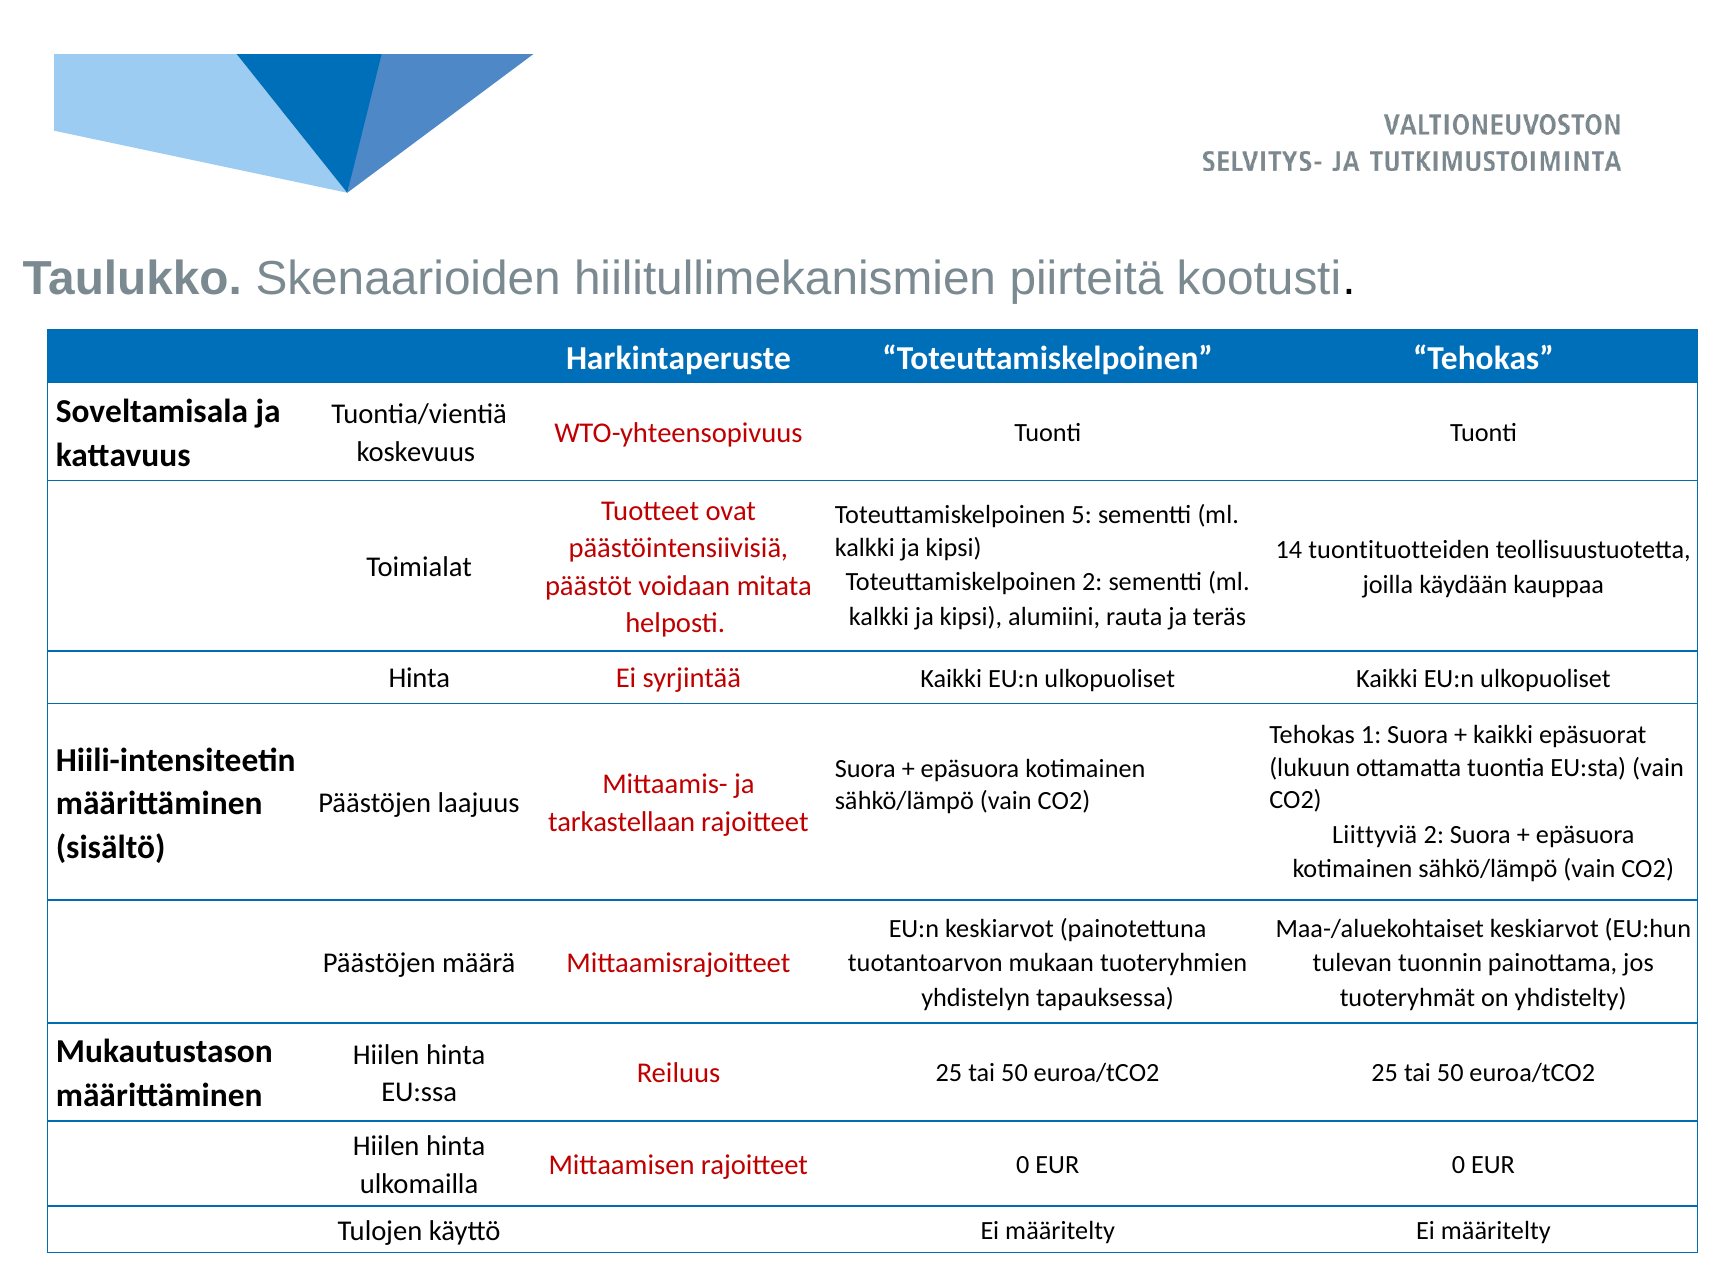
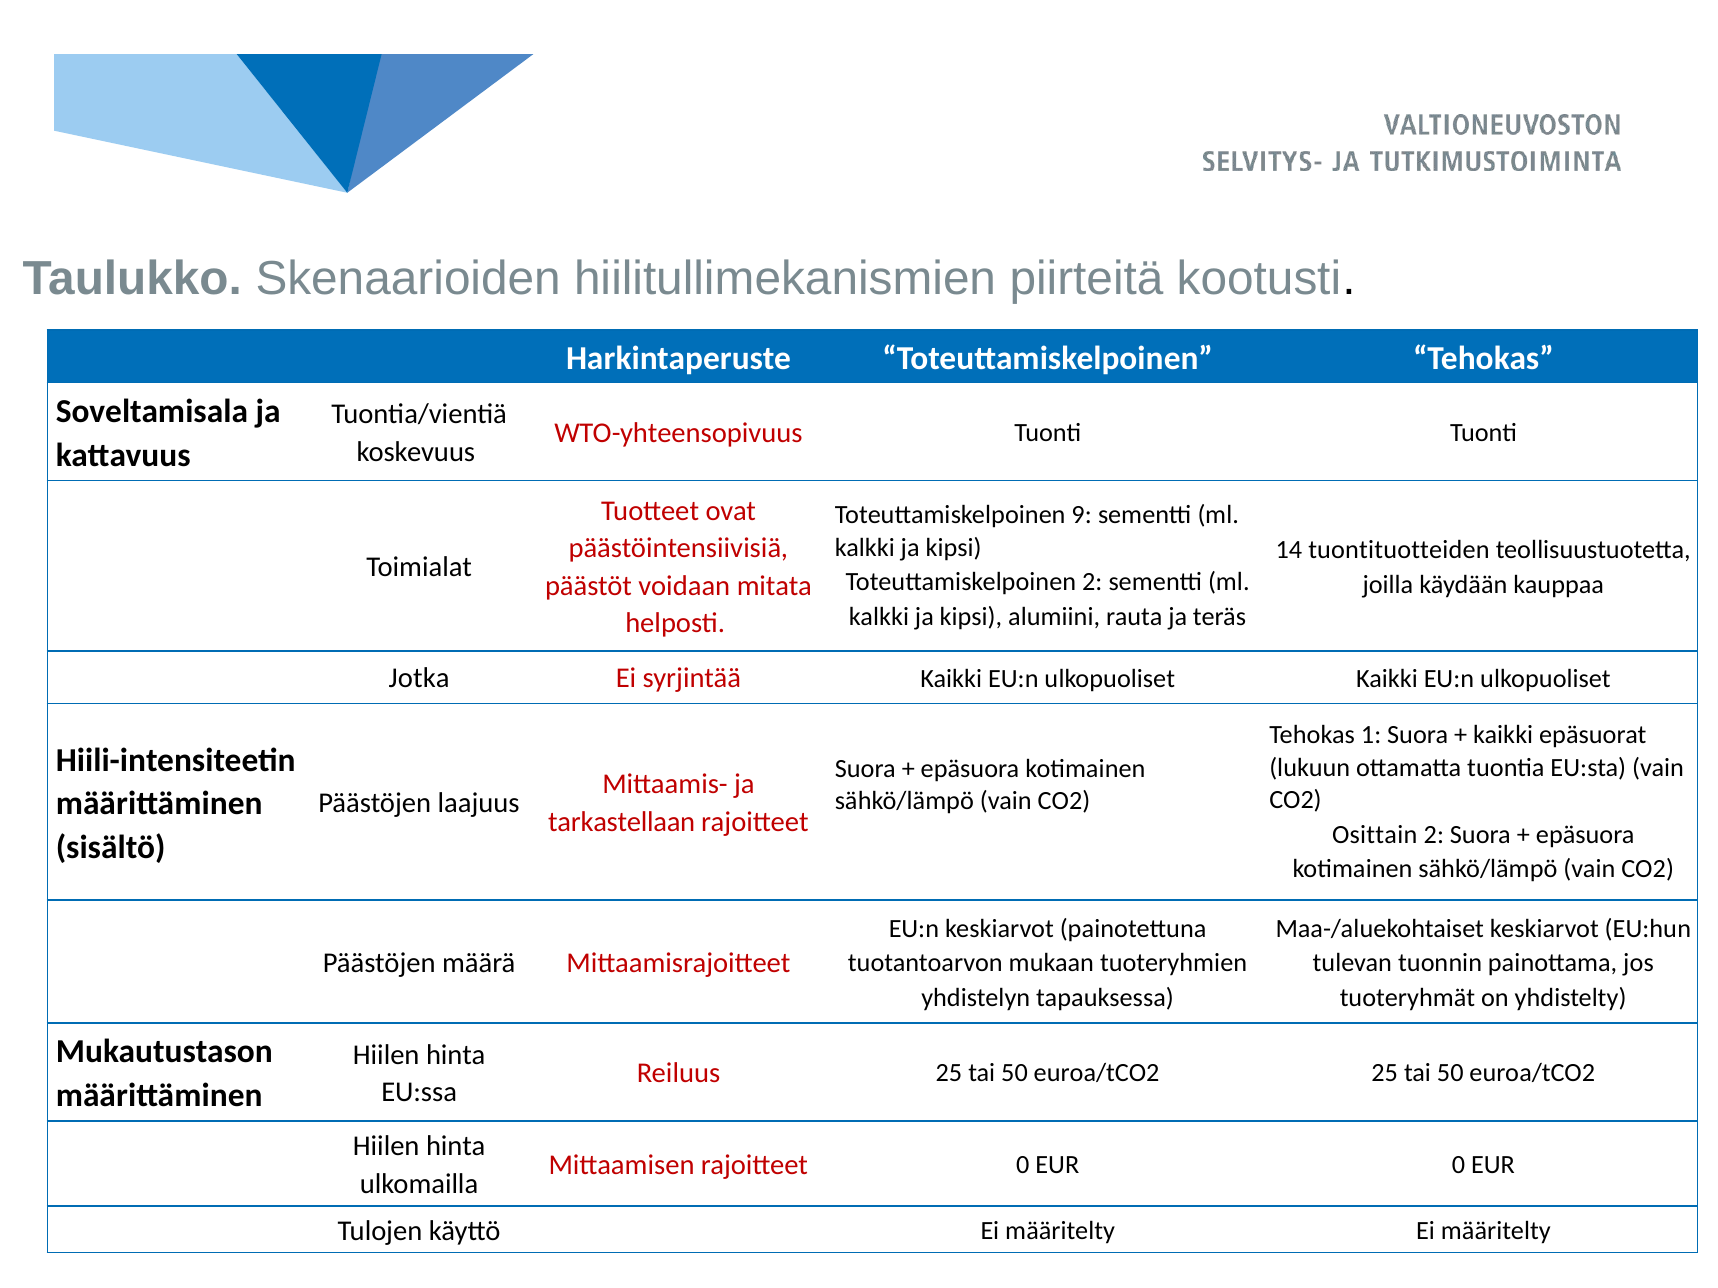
5: 5 -> 9 (1082, 515)
Hinta: Hinta -> Jotka (419, 679)
Liittyviä: Liittyviä -> Osittain (1375, 835)
